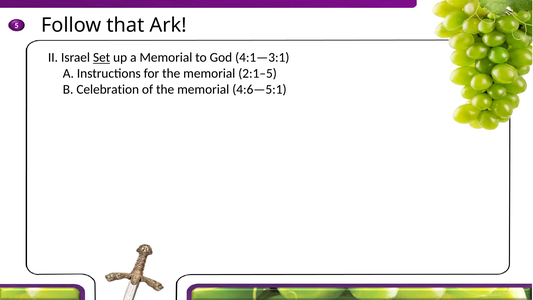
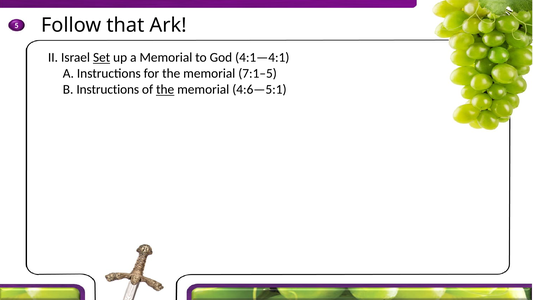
4:1—3:1: 4:1—3:1 -> 4:1—4:1 (262, 58)
2:1–5: 2:1–5 -> 7:1–5 (258, 74)
B Celebration: Celebration -> Instructions (108, 89)
the underline: none -> present (165, 89)
